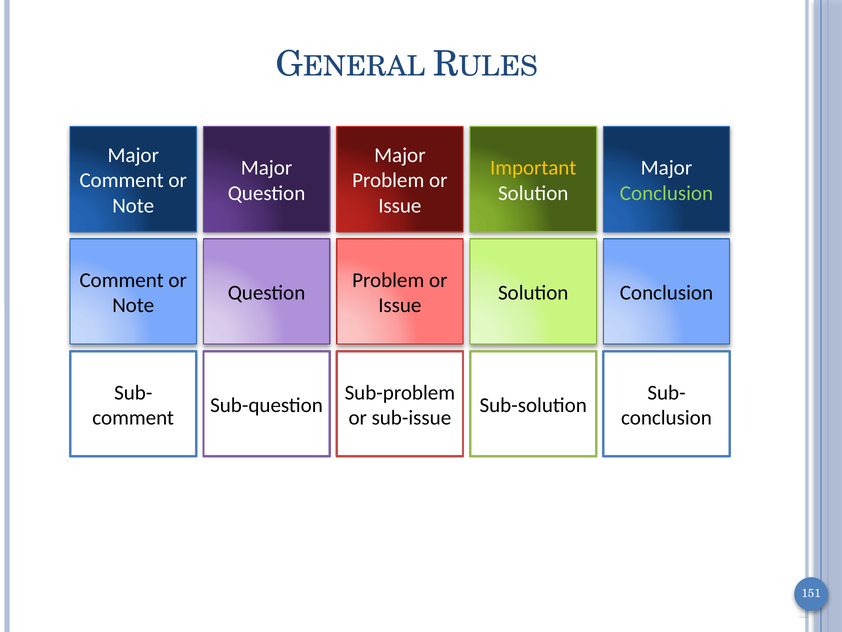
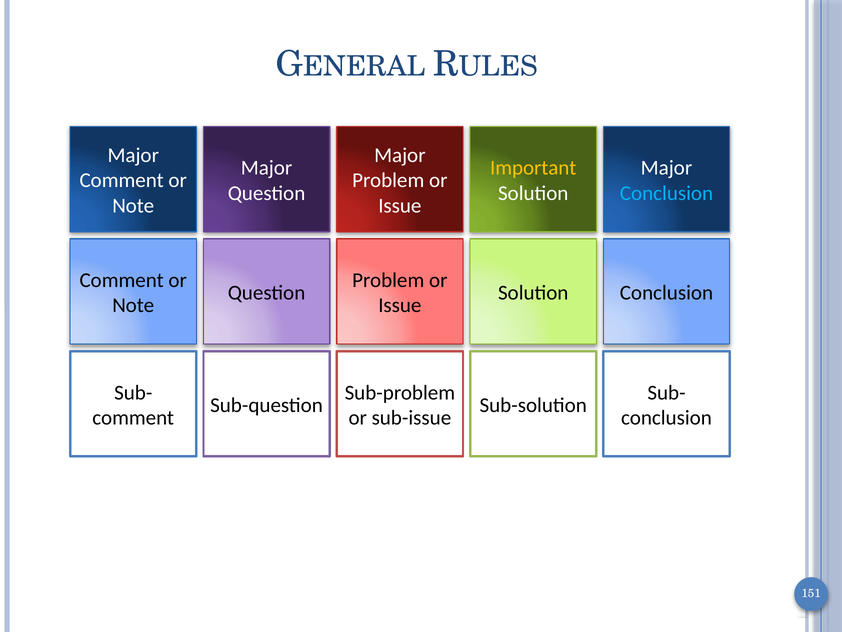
Conclusion colour: light green -> light blue (666, 193)
